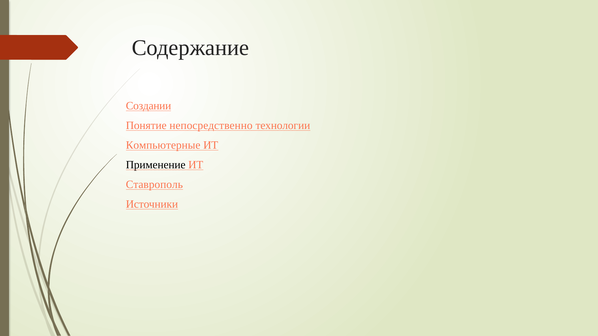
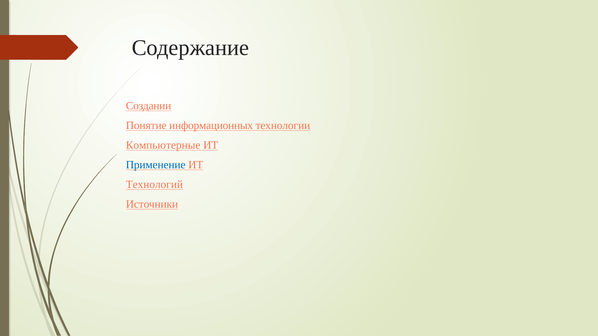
непосредственно: непосредственно -> информационных (211, 126)
Применение colour: black -> blue (156, 165)
Ставрополь: Ставрополь -> Технологий (154, 185)
